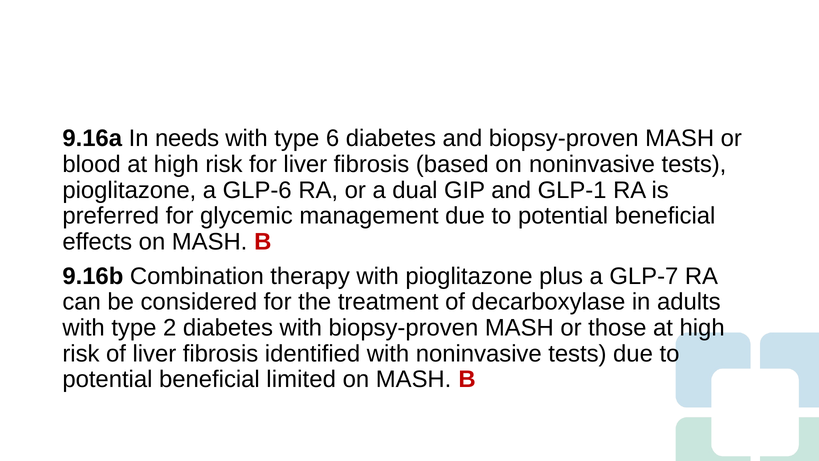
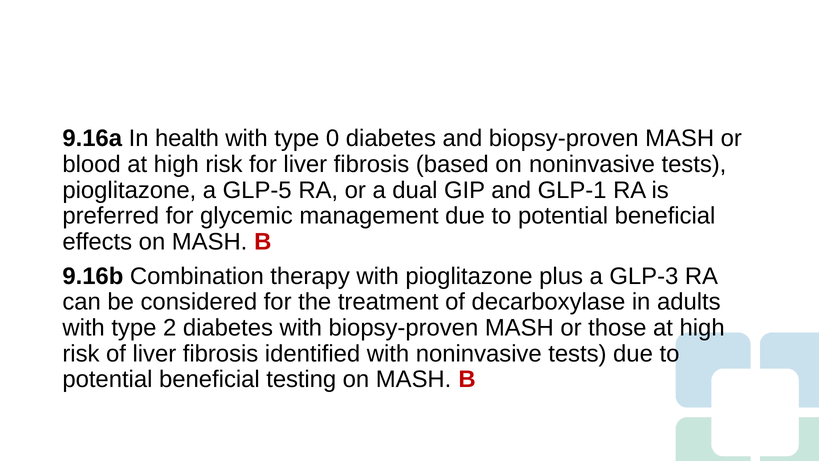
needs: needs -> health (187, 138)
6: 6 -> 0 (333, 138)
GLP-6: GLP-6 -> GLP-5 (257, 190)
GLP-7: GLP-7 -> GLP-3 (644, 276)
limited: limited -> testing (301, 379)
